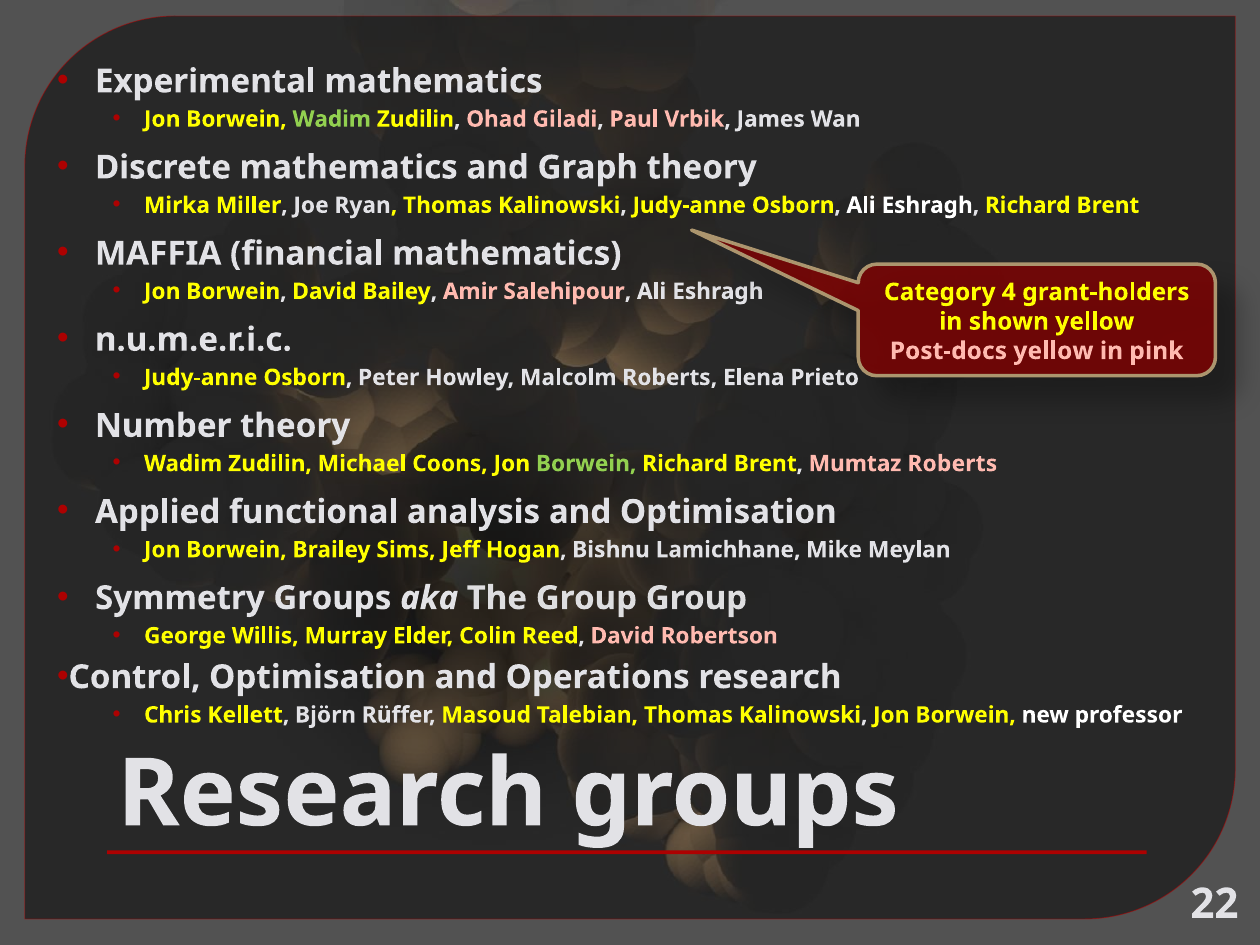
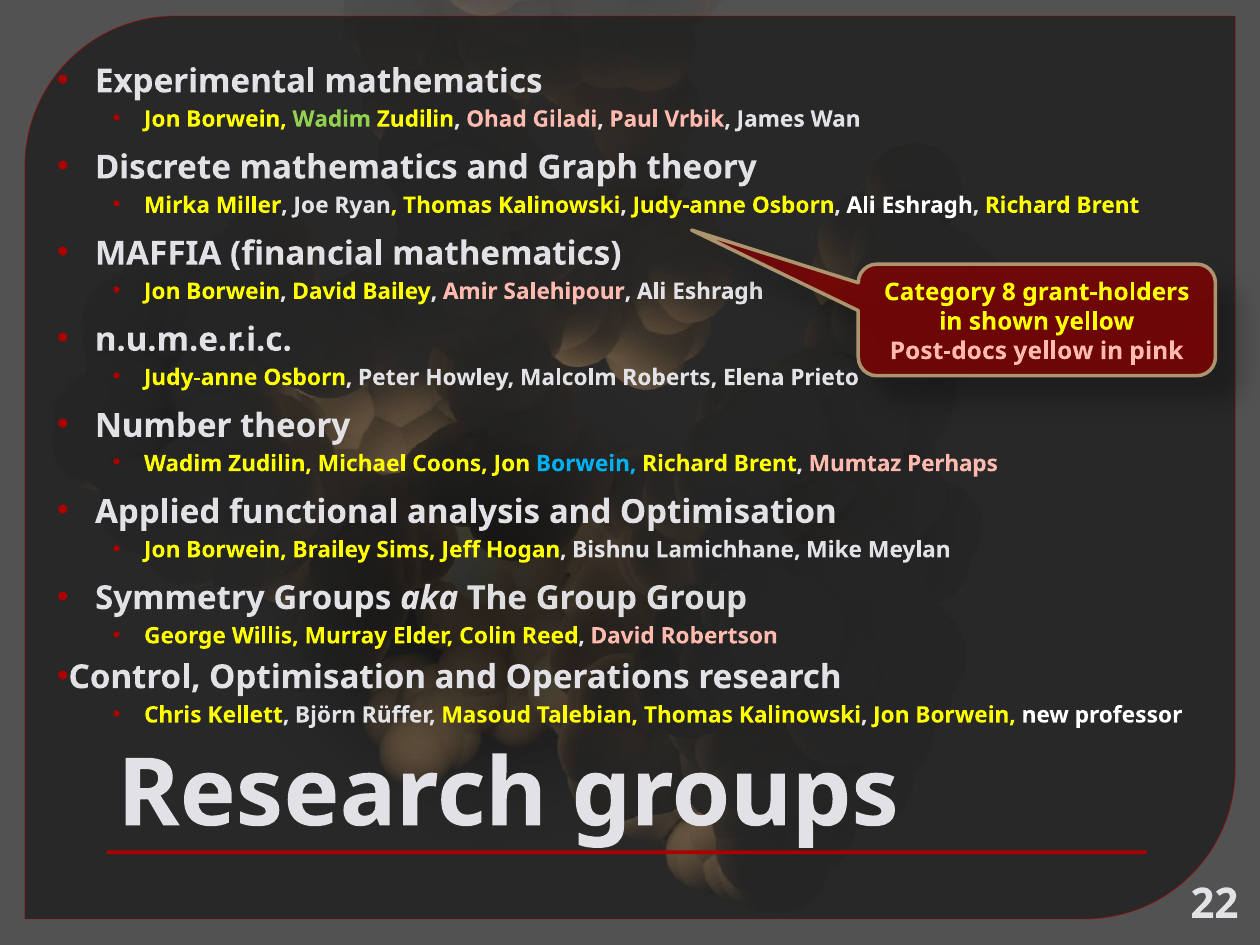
4: 4 -> 8 (1009, 292)
Borwein colour: light green -> light blue (586, 464)
Mumtaz Roberts: Roberts -> Perhaps (953, 464)
